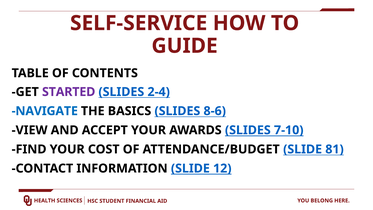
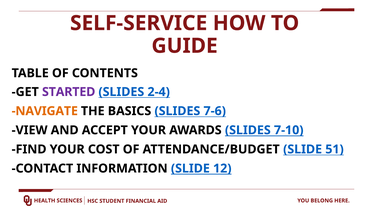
NAVIGATE colour: blue -> orange (45, 111)
8-6: 8-6 -> 7-6 (215, 111)
81: 81 -> 51 (335, 149)
